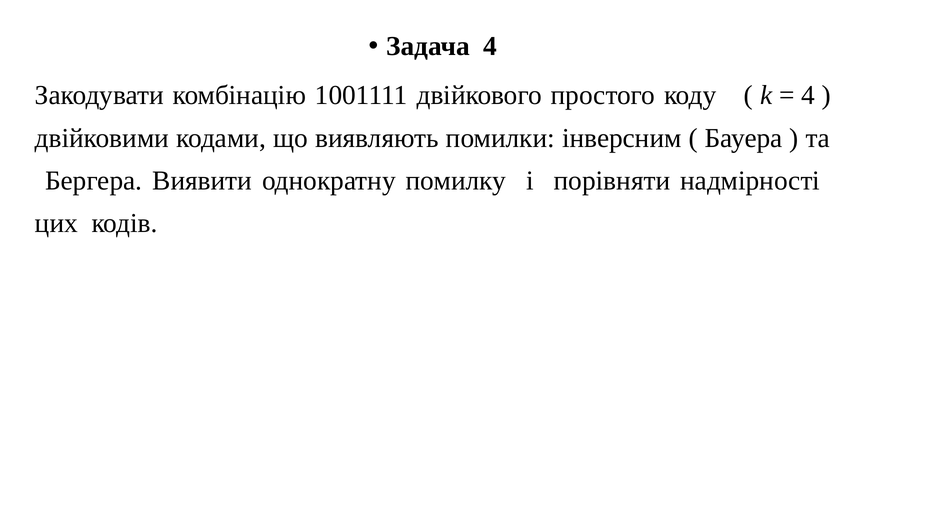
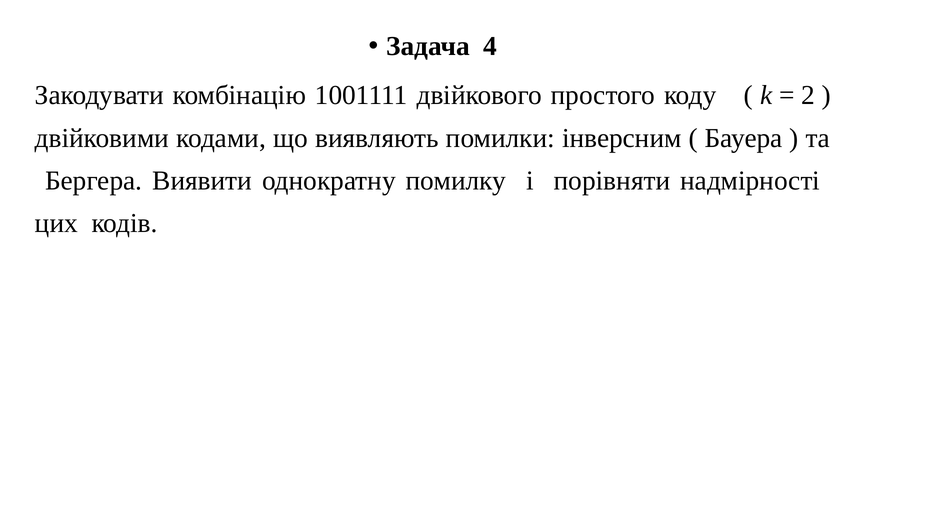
4: 4 -> 2 (808, 95)
